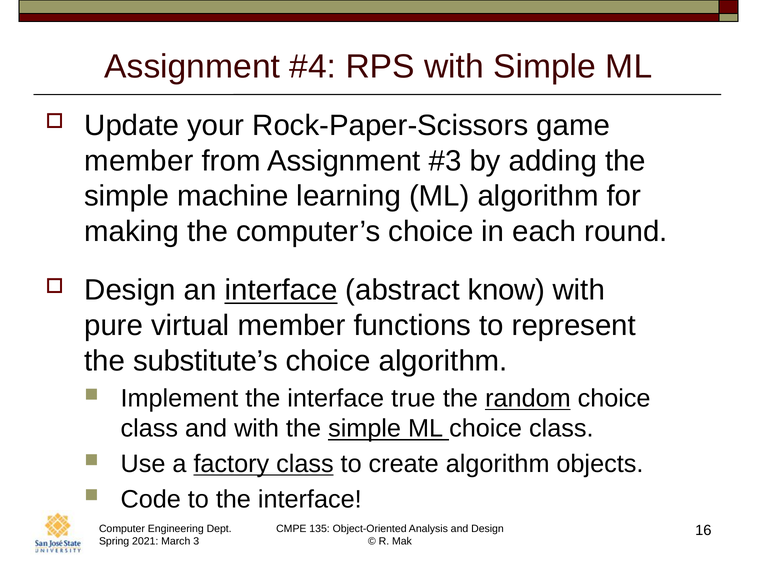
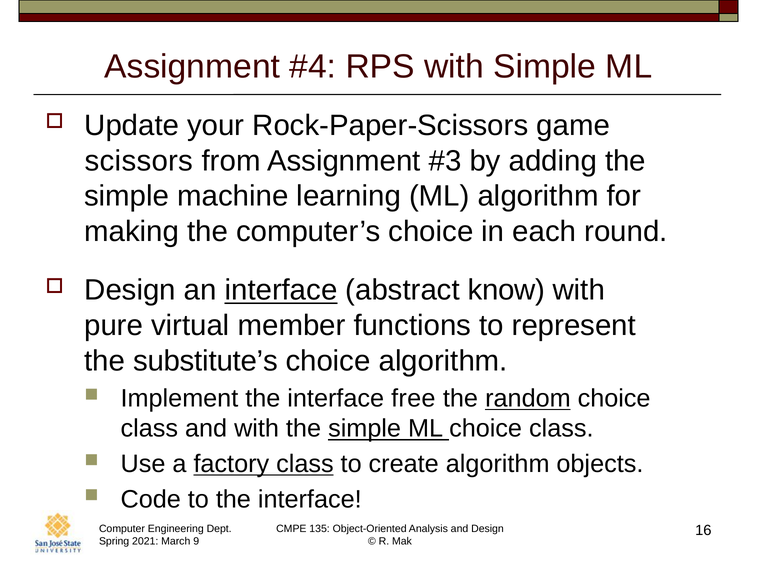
member: member -> scissors (139, 161)
true: true -> free (413, 399)
3: 3 -> 9 (196, 542)
